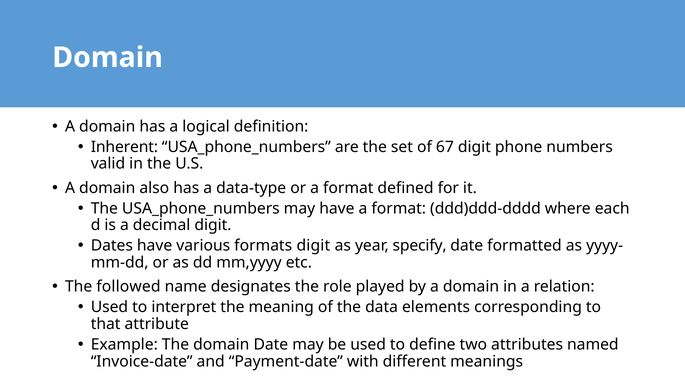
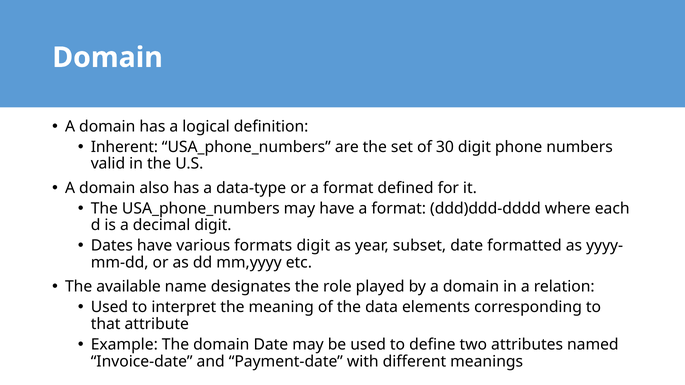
67: 67 -> 30 (445, 147)
specify: specify -> subset (420, 246)
followed: followed -> available (129, 287)
